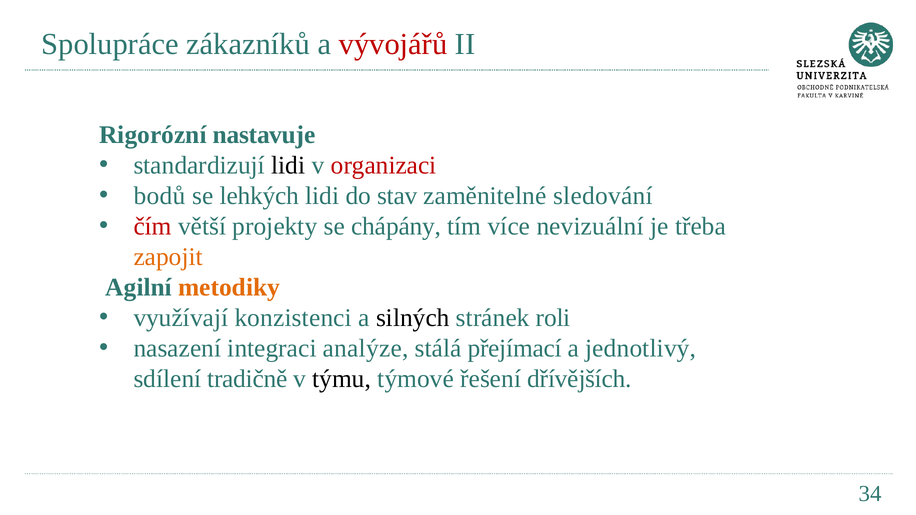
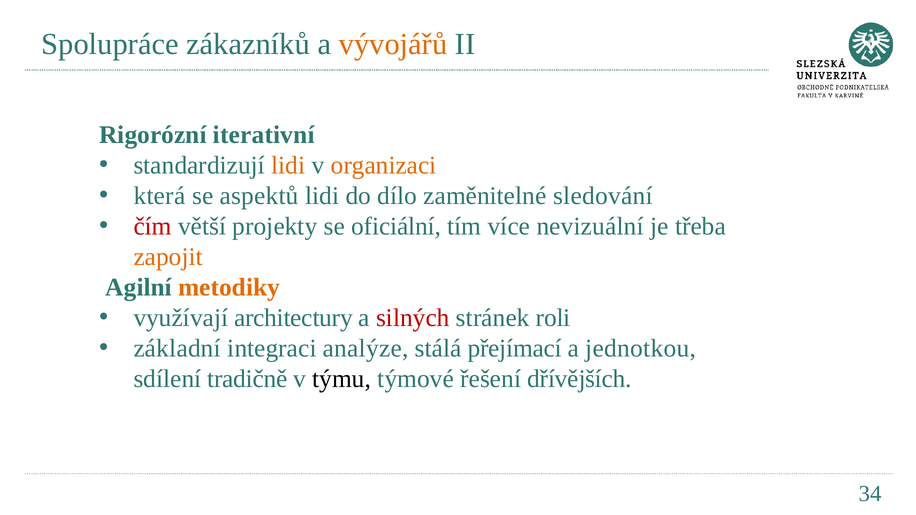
vývojářů colour: red -> orange (393, 44)
nastavuje: nastavuje -> iterativní (264, 135)
lidi colour: black -> orange (288, 165)
organizaci colour: red -> orange (384, 165)
bodů: bodů -> která (159, 196)
lehkých: lehkých -> aspektů (259, 196)
stav: stav -> dílo (397, 196)
chápány: chápány -> oficiální (396, 227)
konzistenci: konzistenci -> architectury (293, 318)
silných colour: black -> red (413, 318)
nasazení: nasazení -> základní (177, 349)
jednotlivý: jednotlivý -> jednotkou (641, 349)
